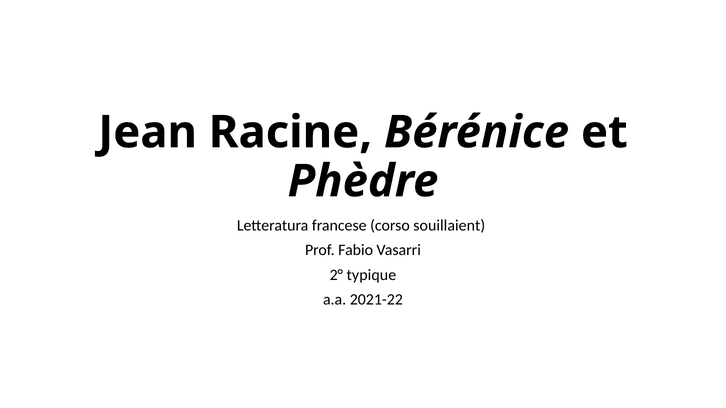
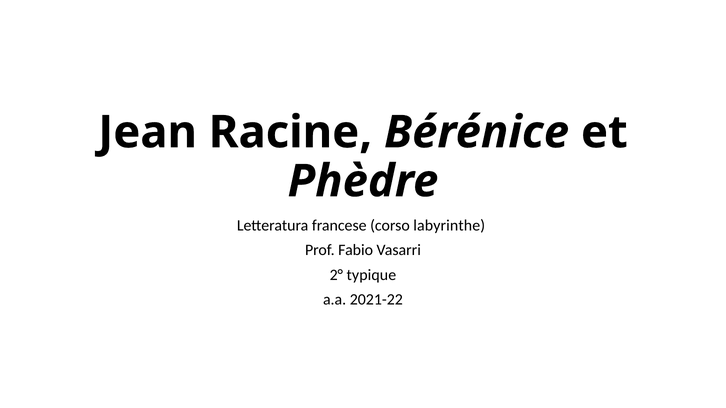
souillaient: souillaient -> labyrinthe (449, 226)
